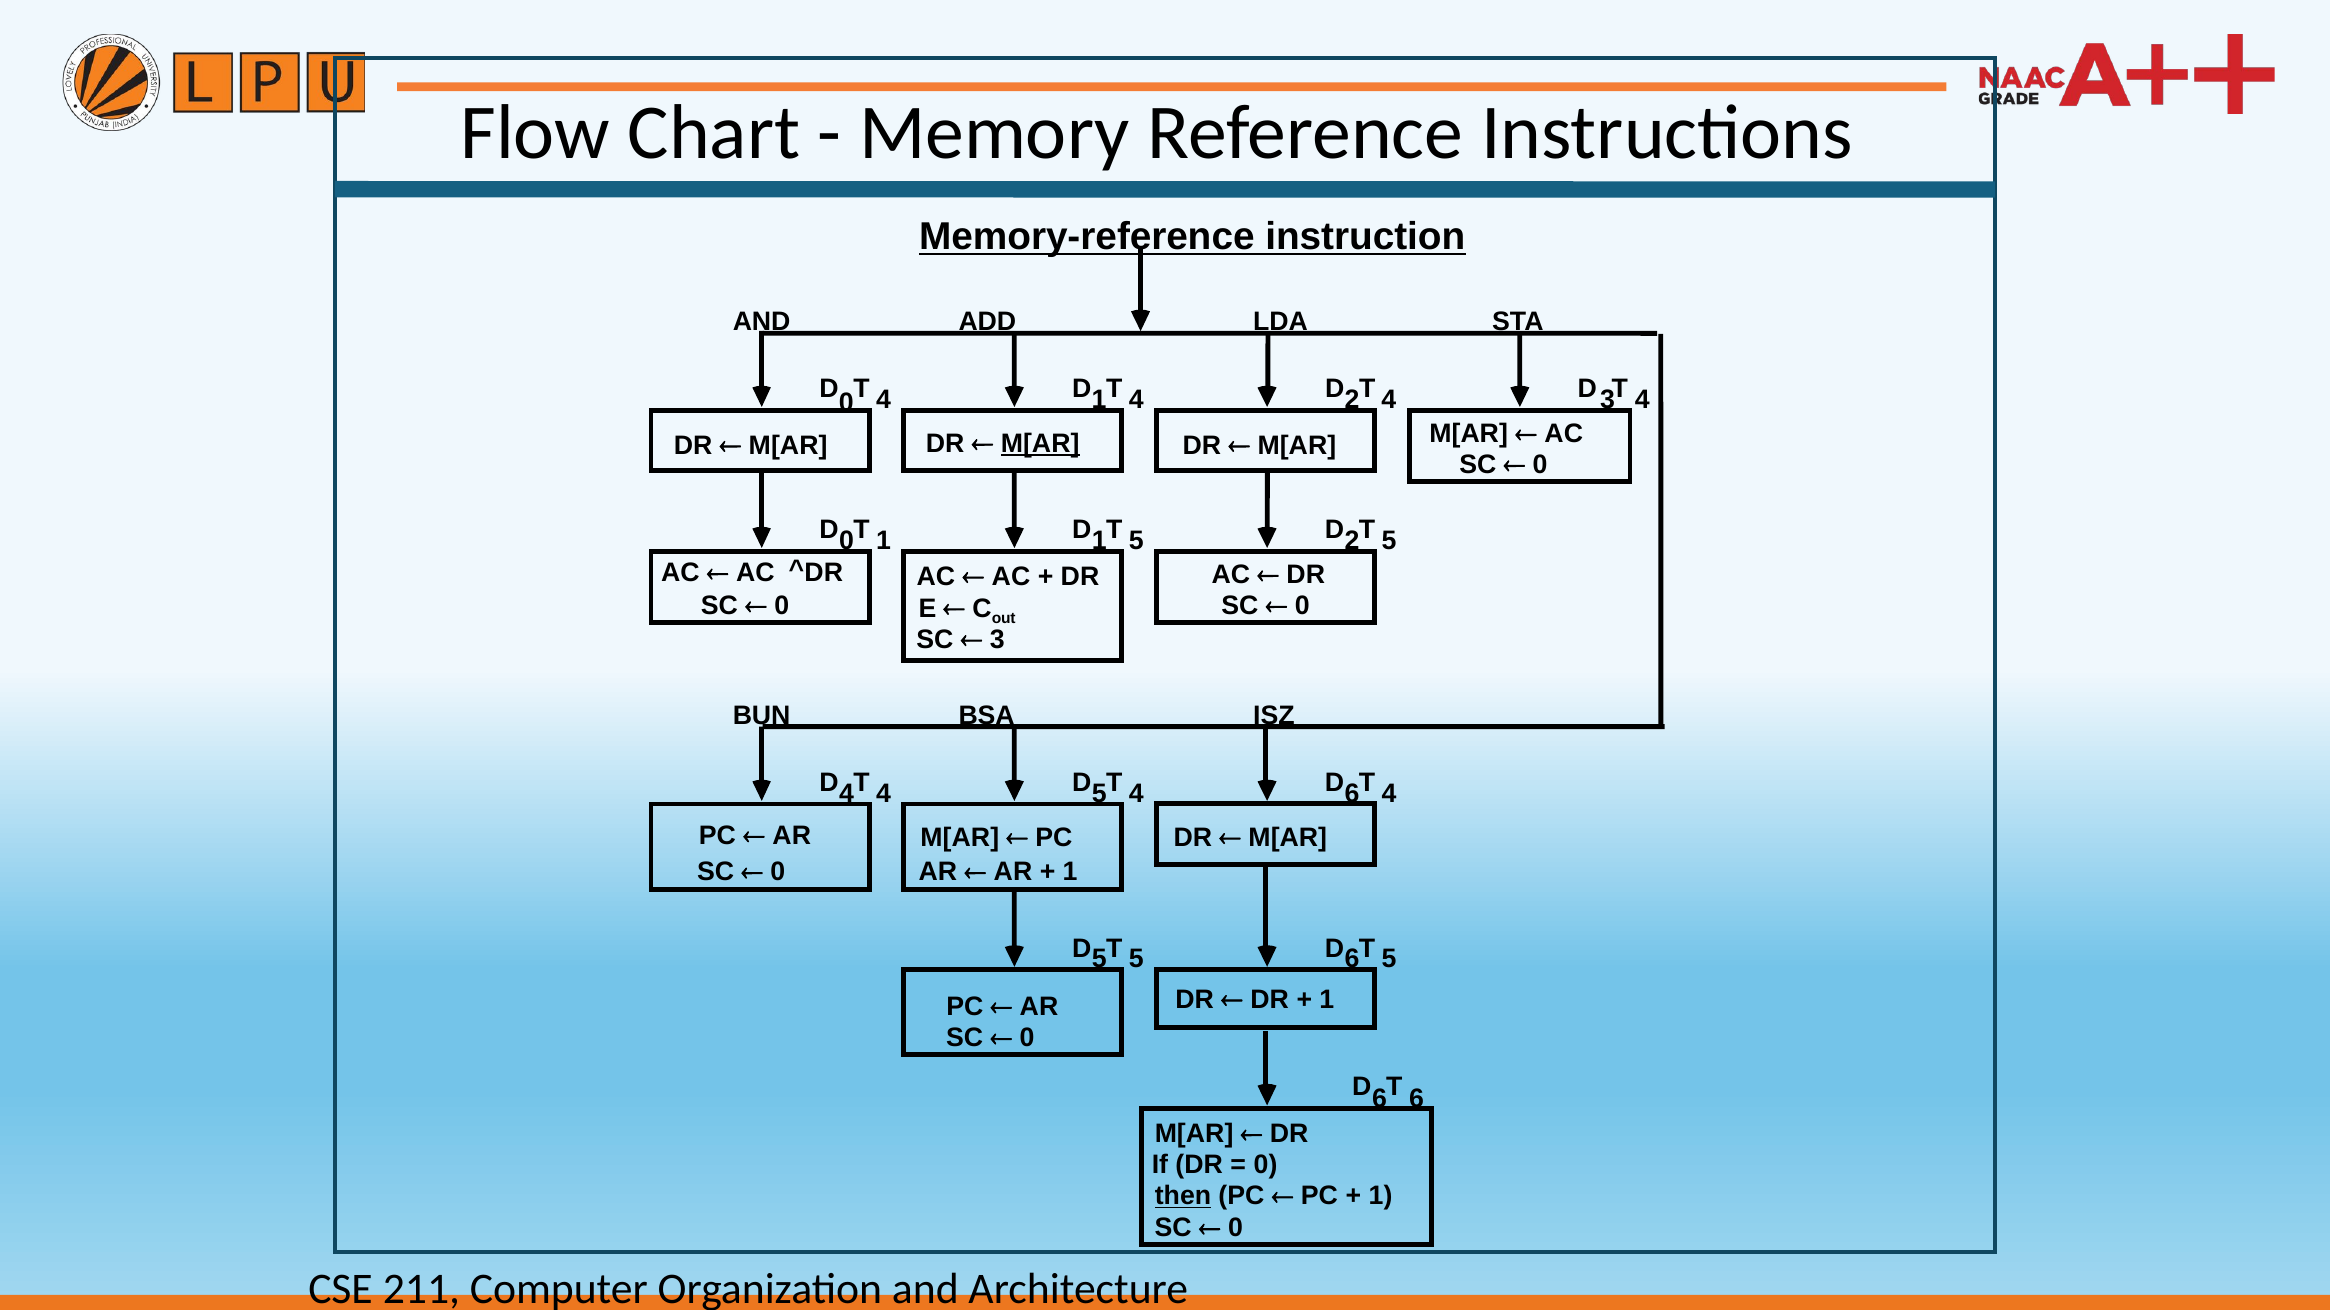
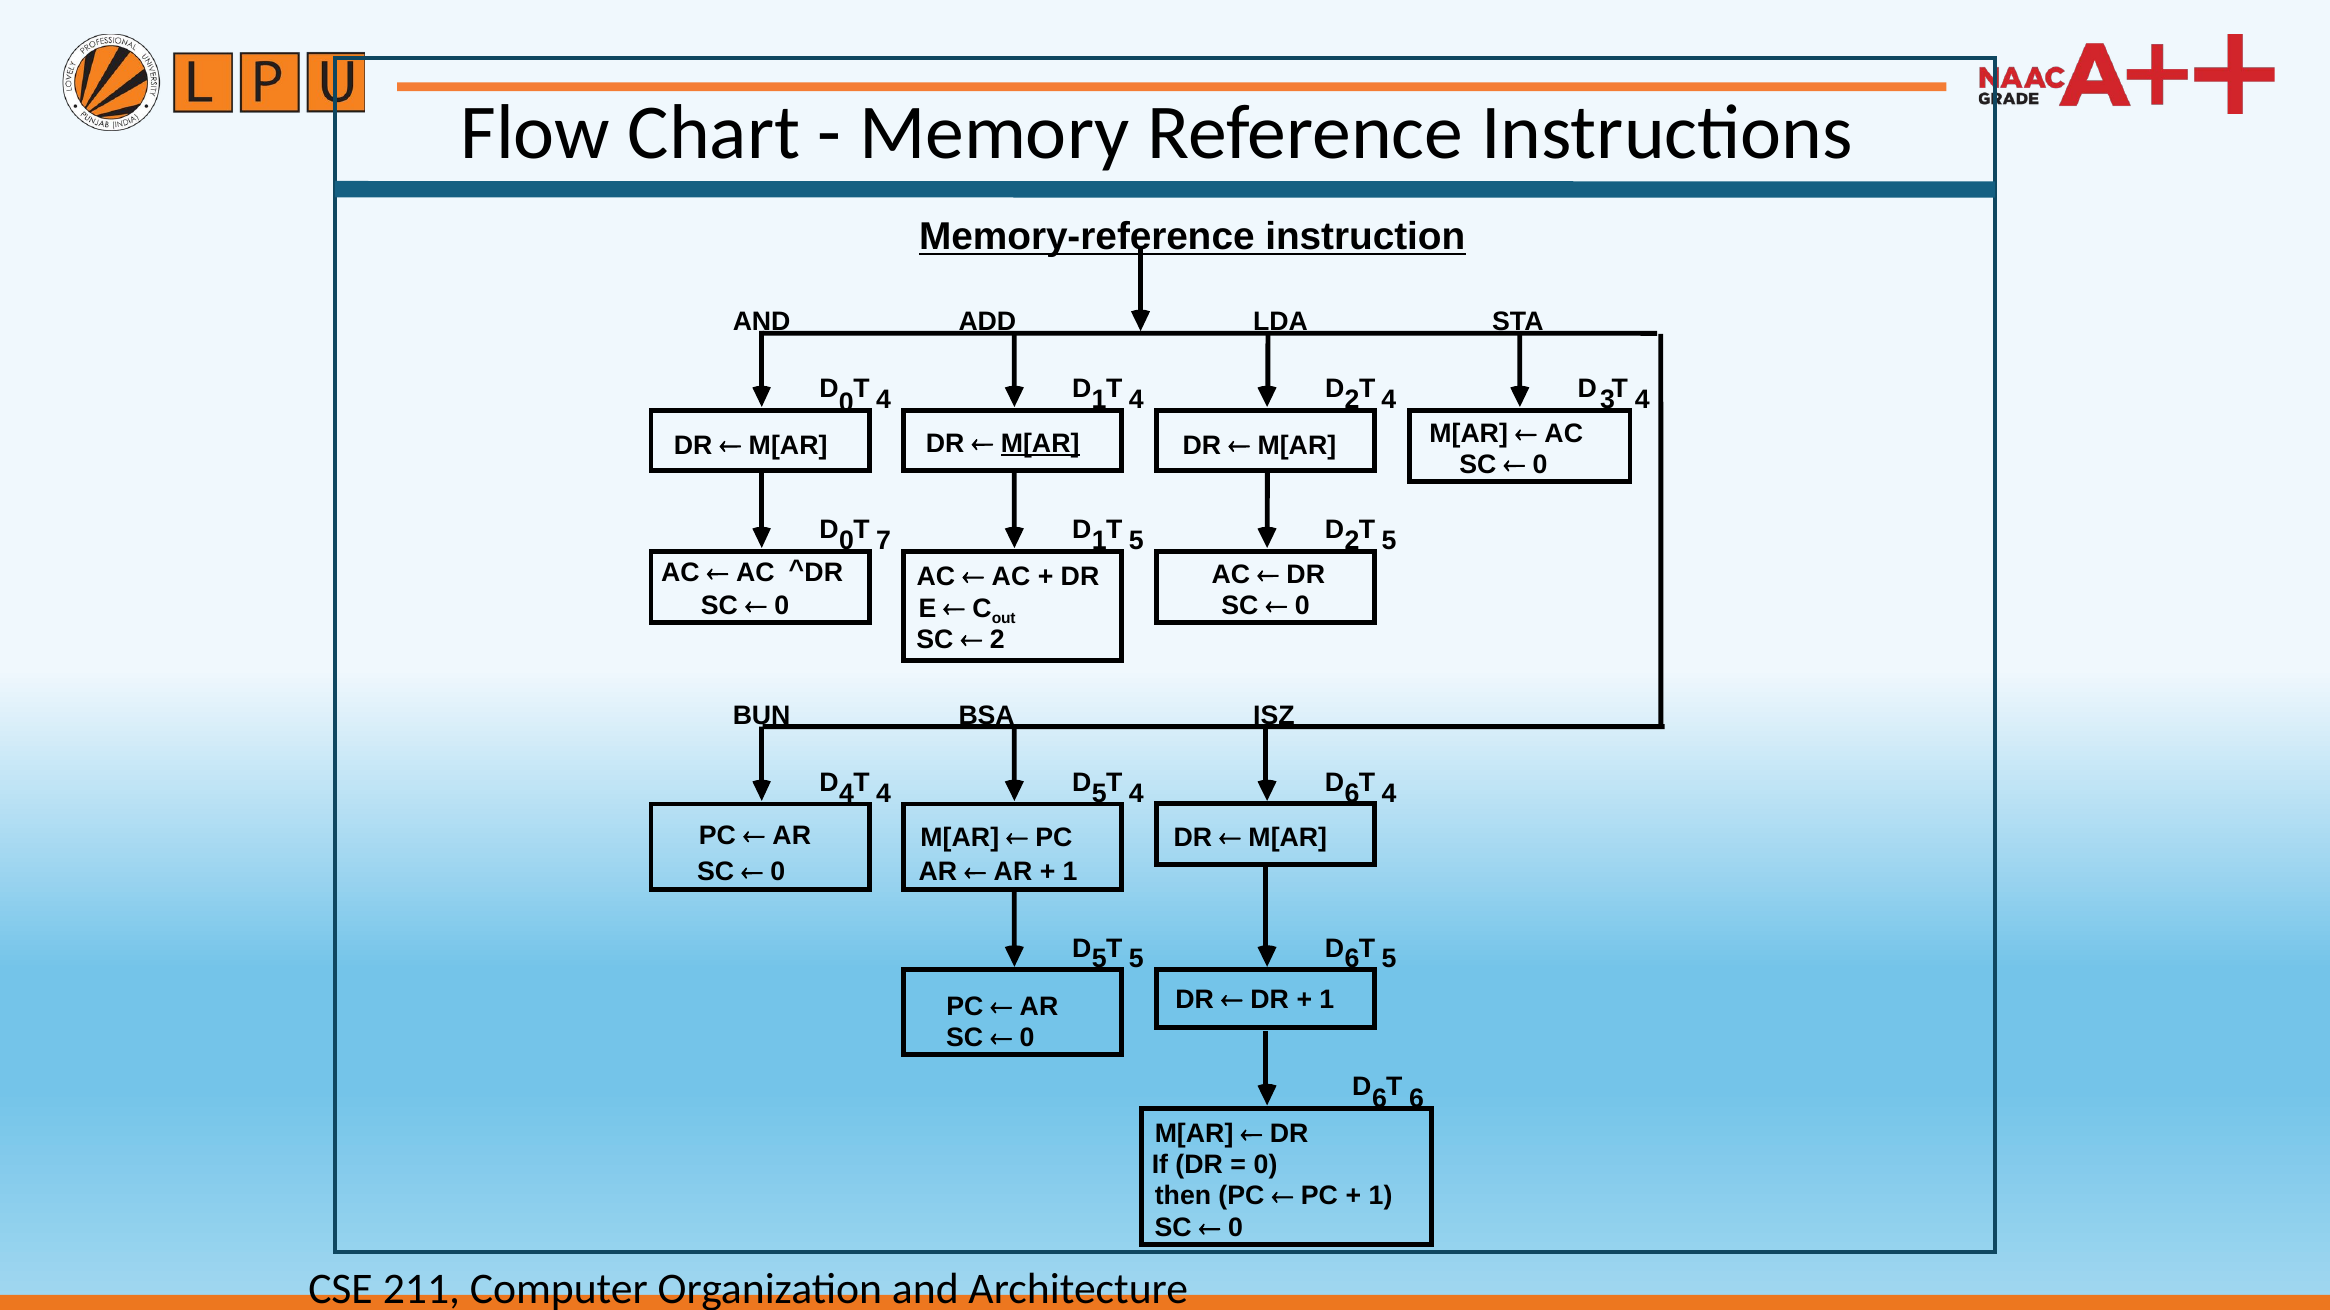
0 1: 1 -> 7 (884, 541)
3: 3 -> 2 (997, 640)
then underline: present -> none (1183, 1197)
